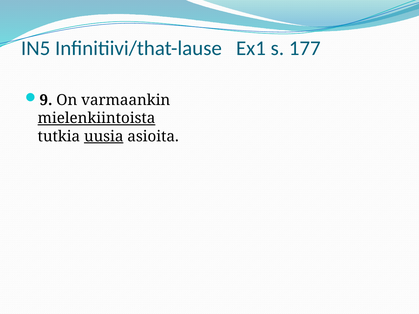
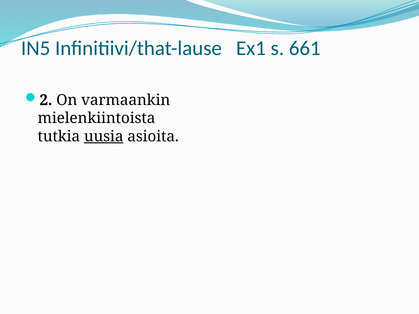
177: 177 -> 661 (305, 48)
9: 9 -> 2 (46, 100)
mielenkiintoista underline: present -> none (96, 118)
